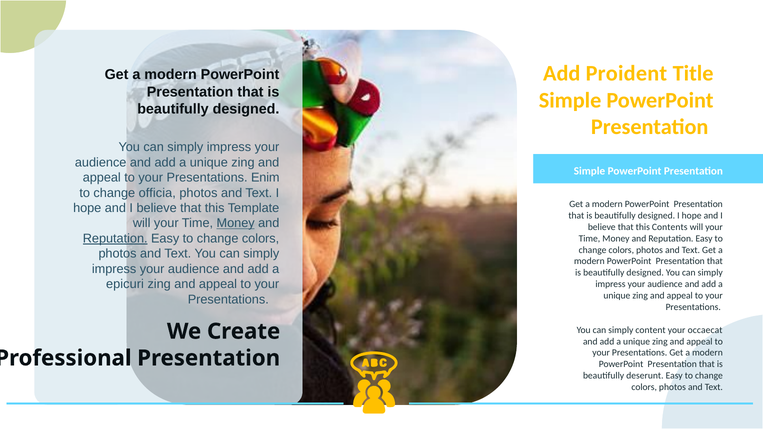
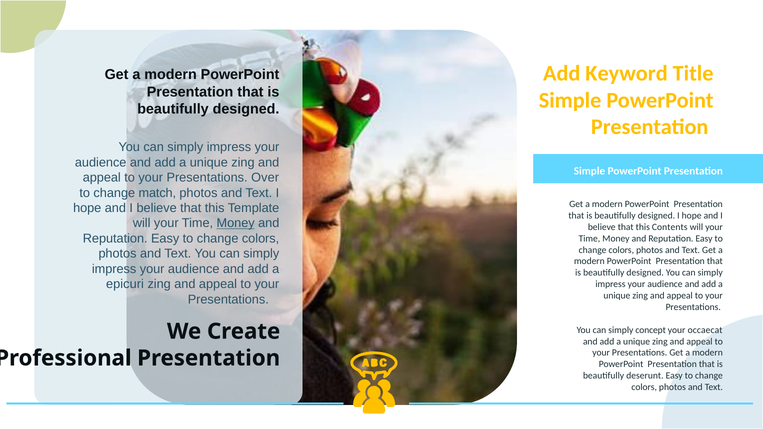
Proident: Proident -> Keyword (627, 73)
Enim: Enim -> Over (265, 178)
officia: officia -> match (157, 193)
Reputation underline: present -> none (115, 239)
content: content -> concept (651, 330)
